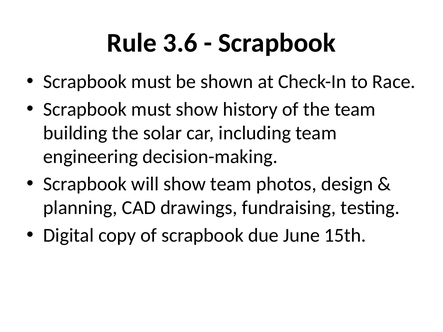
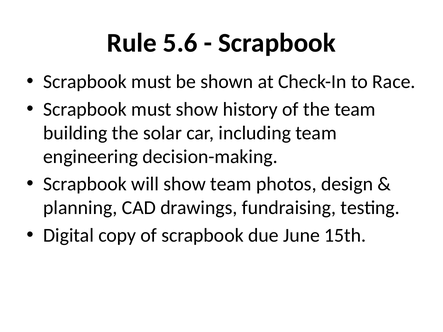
3.6: 3.6 -> 5.6 (180, 43)
